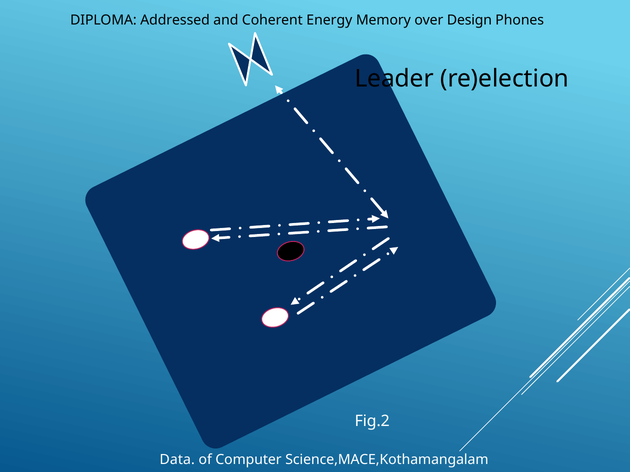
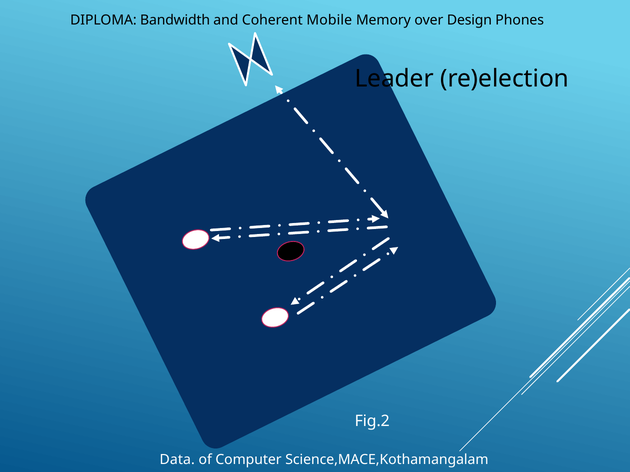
Addressed: Addressed -> Bandwidth (175, 20)
Energy: Energy -> Mobile (329, 20)
